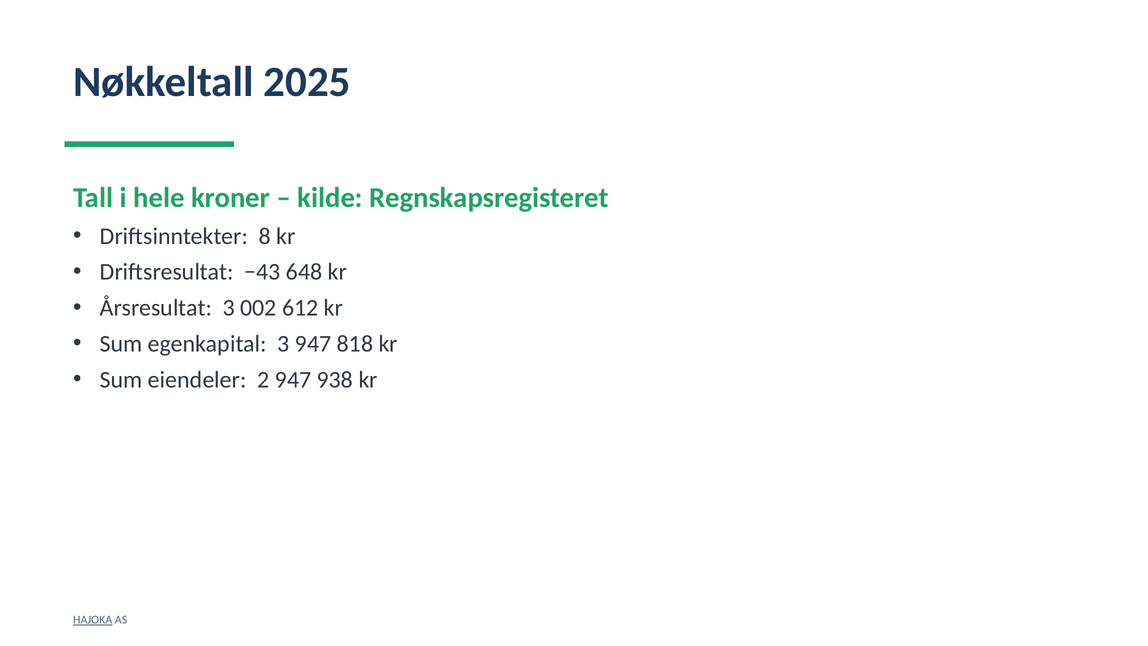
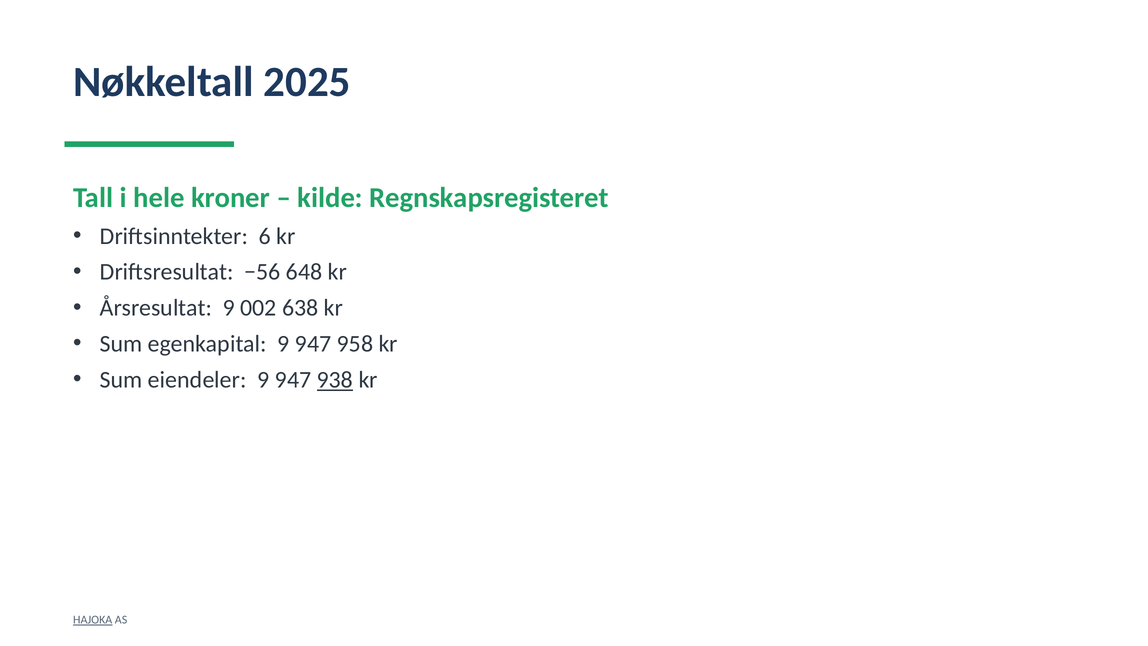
8: 8 -> 6 (265, 236)
−43: −43 -> −56 (262, 272)
Årsresultat 3: 3 -> 9 (229, 308)
612: 612 -> 638 (300, 308)
egenkapital 3: 3 -> 9 (284, 344)
818: 818 -> 958 (355, 344)
eiendeler 2: 2 -> 9 (263, 380)
938 underline: none -> present (335, 380)
